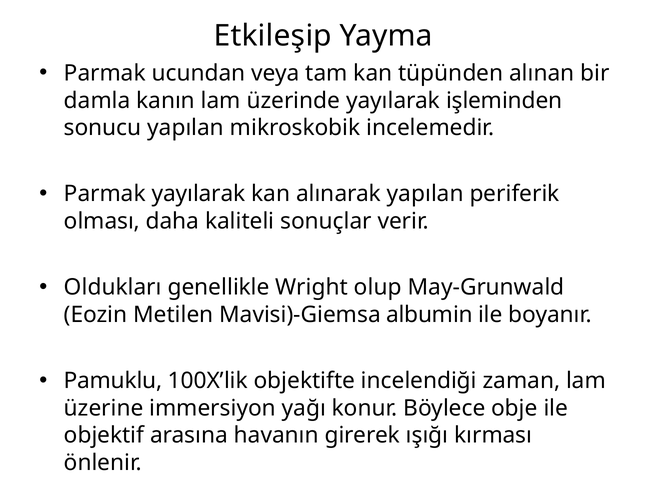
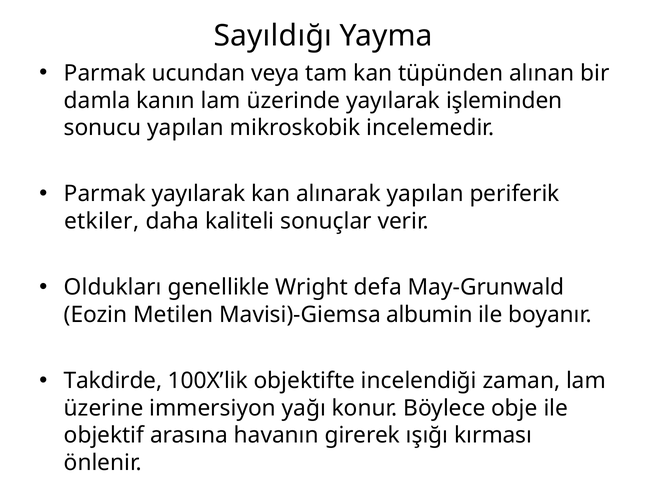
Etkileşip: Etkileşip -> Sayıldığı (273, 36)
olması: olması -> etkiler (102, 221)
olup: olup -> defa (378, 288)
Pamuklu: Pamuklu -> Takdirde (113, 381)
